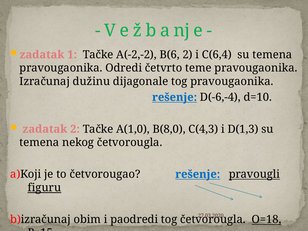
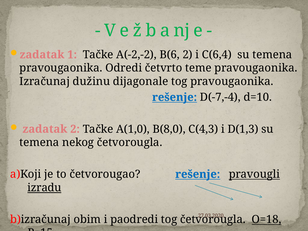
D(-6,-4: D(-6,-4 -> D(-7,-4 (220, 97)
figuru: figuru -> izradu (44, 188)
